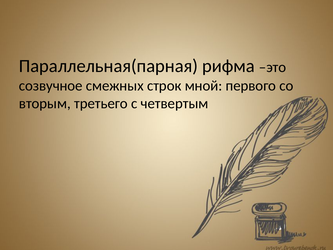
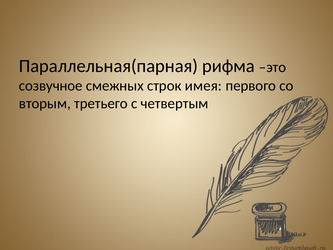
мной: мной -> имея (203, 86)
